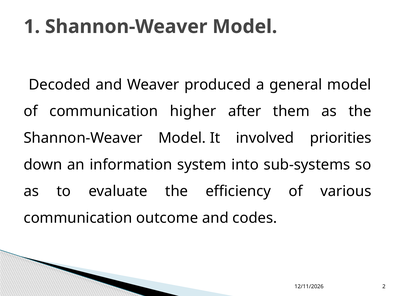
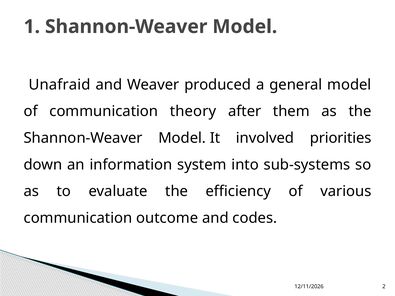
Decoded: Decoded -> Unafraid (60, 85)
higher: higher -> theory (193, 111)
